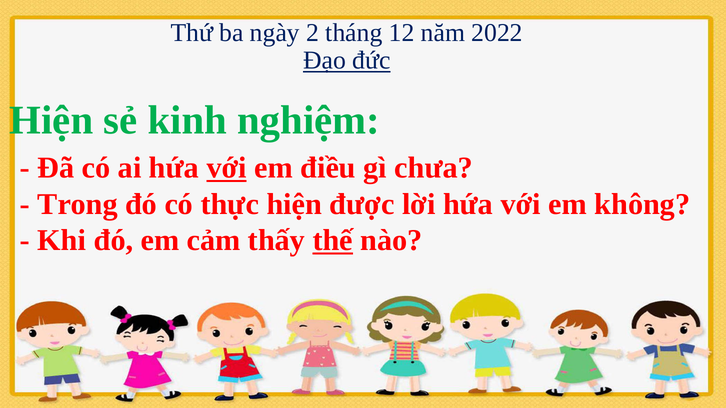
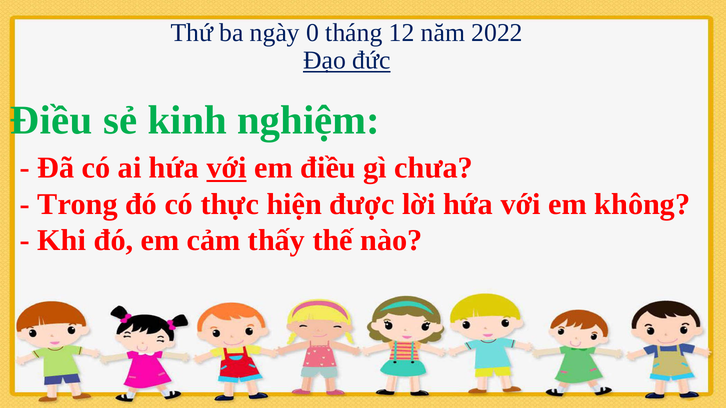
2: 2 -> 0 (313, 33)
Hiện: Hiện -> Điều (51, 120)
thế underline: present -> none (333, 241)
